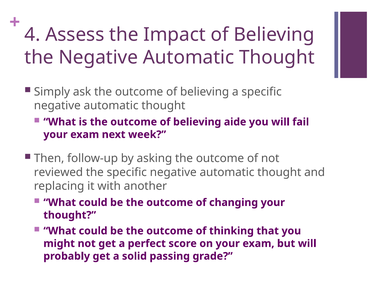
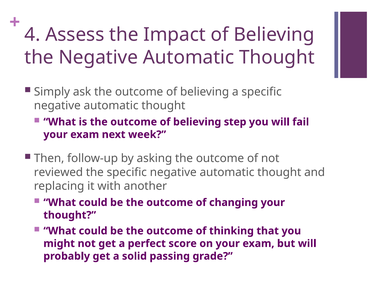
aide: aide -> step (235, 122)
